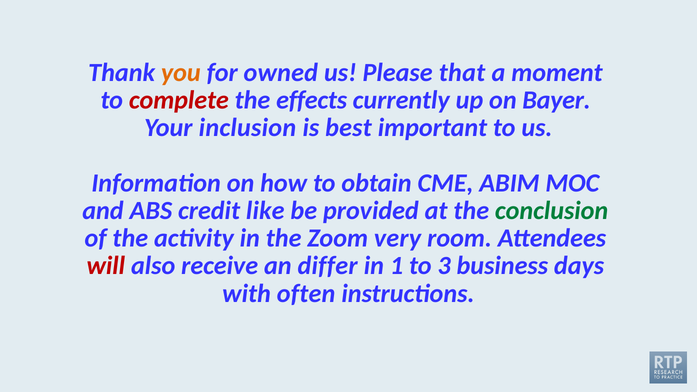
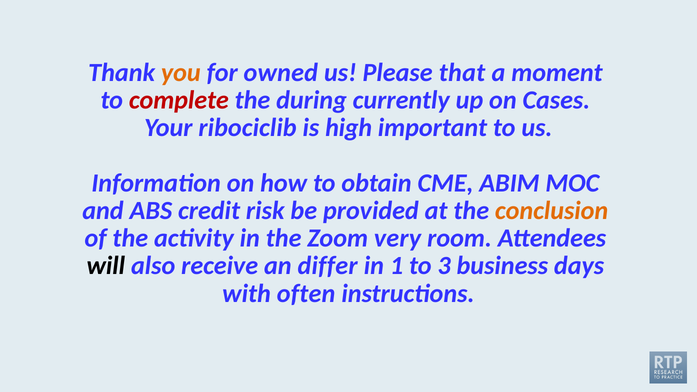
effects: effects -> during (312, 100)
Bayer: Bayer -> Cases (556, 100)
inclusion: inclusion -> ribociclib (248, 128)
best: best -> high (349, 128)
like: like -> risk (265, 211)
conclusion colour: green -> orange (552, 211)
will colour: red -> black (106, 266)
